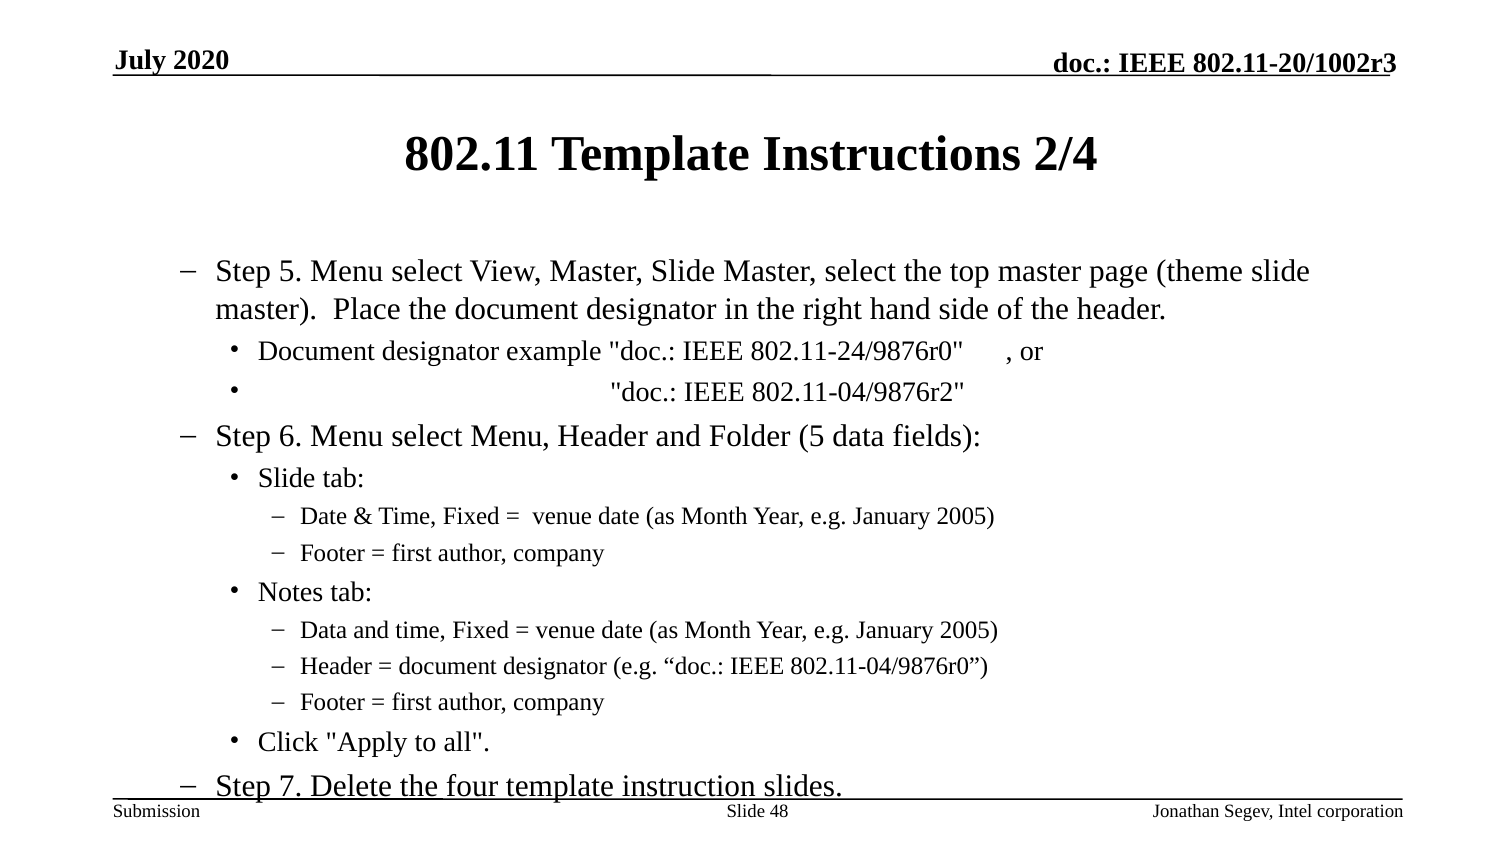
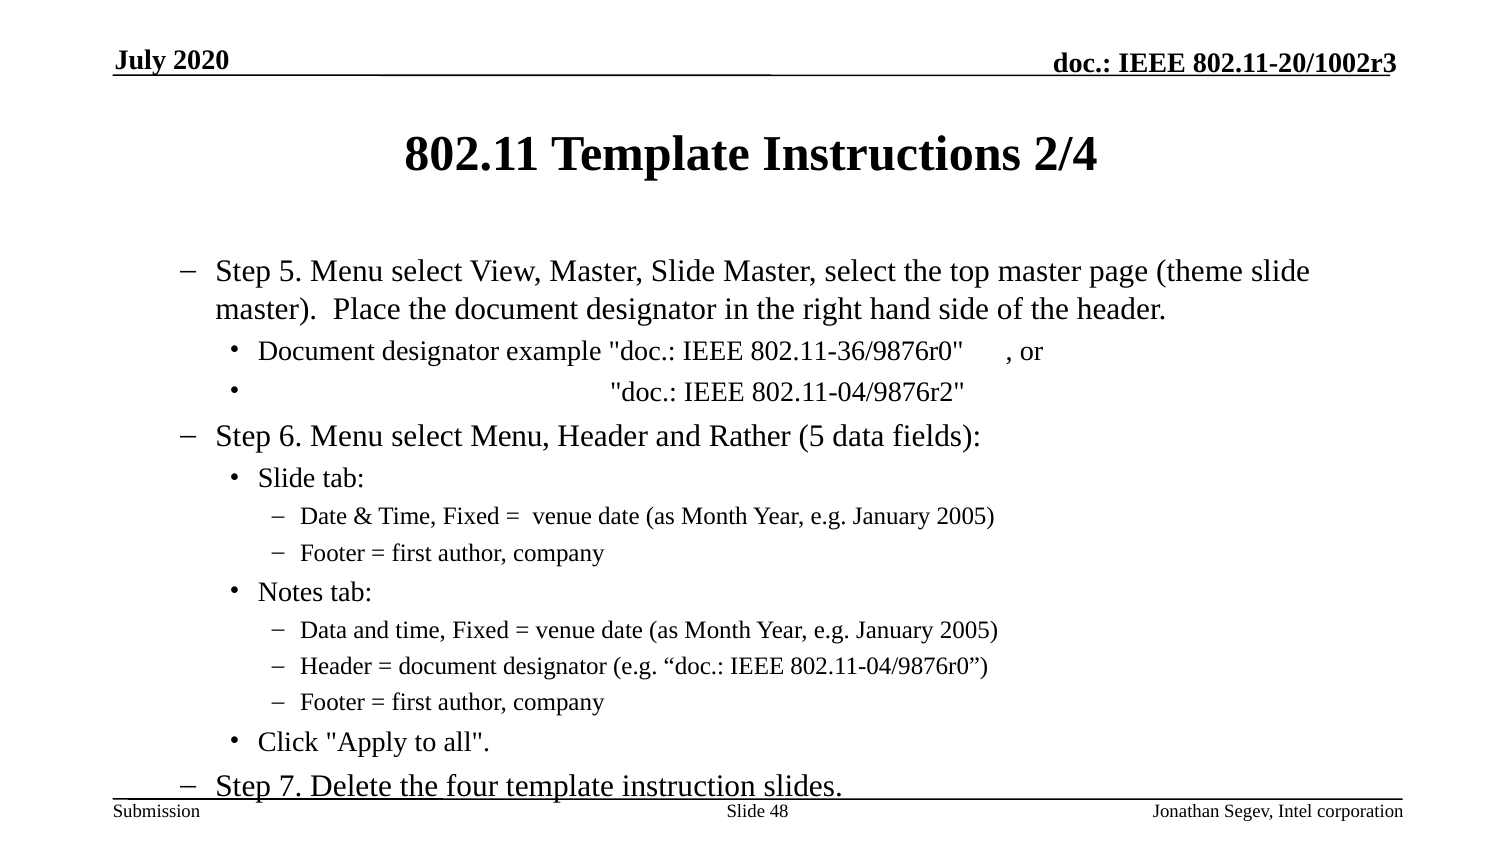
802.11-24/9876r0: 802.11-24/9876r0 -> 802.11-36/9876r0 (857, 351)
Folder: Folder -> Rather (750, 436)
